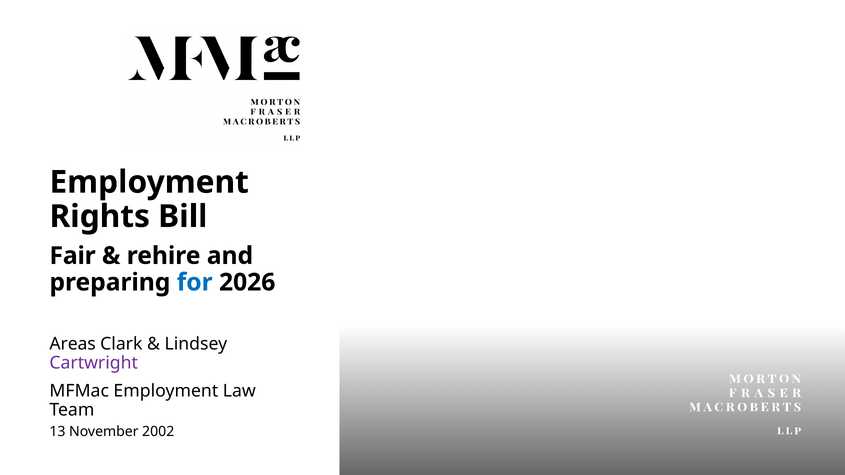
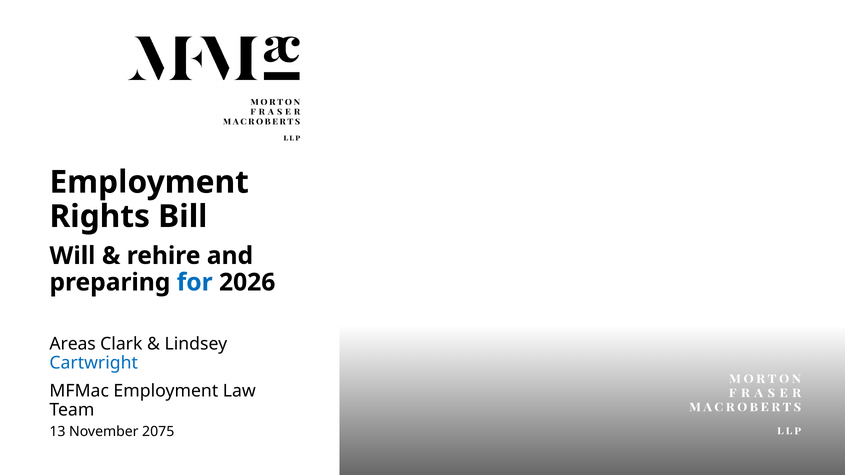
Fair: Fair -> Will (72, 256)
Cartwright colour: purple -> blue (94, 363)
2002: 2002 -> 2075 (158, 432)
